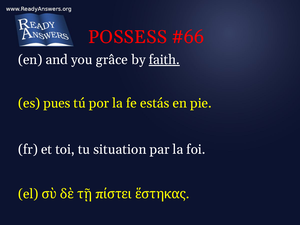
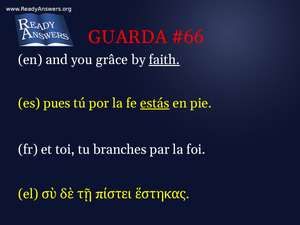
POSSESS: POSSESS -> GUARDA (128, 37)
estás underline: none -> present (155, 103)
situation: situation -> branches (120, 149)
